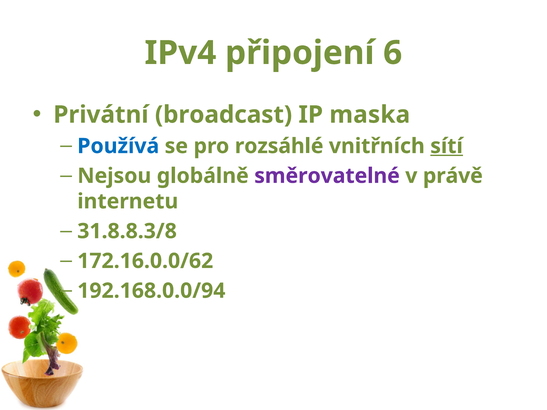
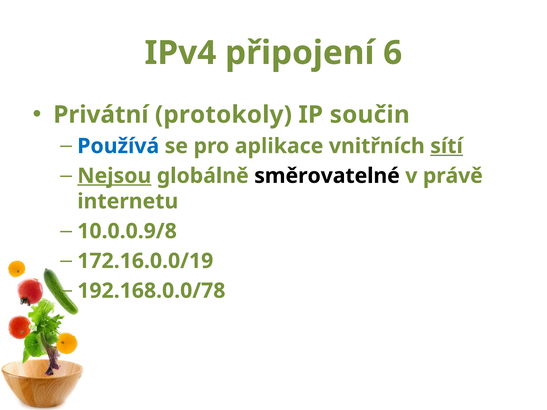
broadcast: broadcast -> protokoly (223, 115)
maska: maska -> součin (370, 115)
rozsáhlé: rozsáhlé -> aplikace (279, 146)
Nejsou underline: none -> present (114, 176)
směrovatelné colour: purple -> black (327, 176)
31.8.8.3/8: 31.8.8.3/8 -> 10.0.0.9/8 (127, 231)
172.16.0.0/62: 172.16.0.0/62 -> 172.16.0.0/19 (145, 261)
192.168.0.0/94: 192.168.0.0/94 -> 192.168.0.0/78 (151, 291)
